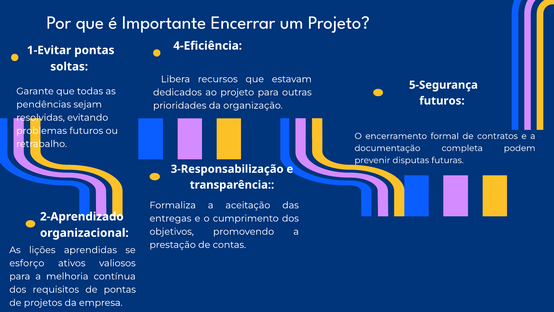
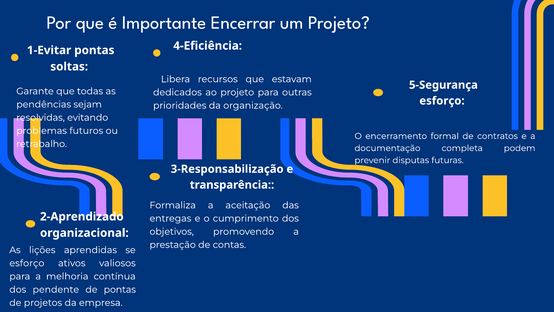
futuros: futuros -> esforço (442, 101)
requisitos: requisitos -> pendente (56, 289)
